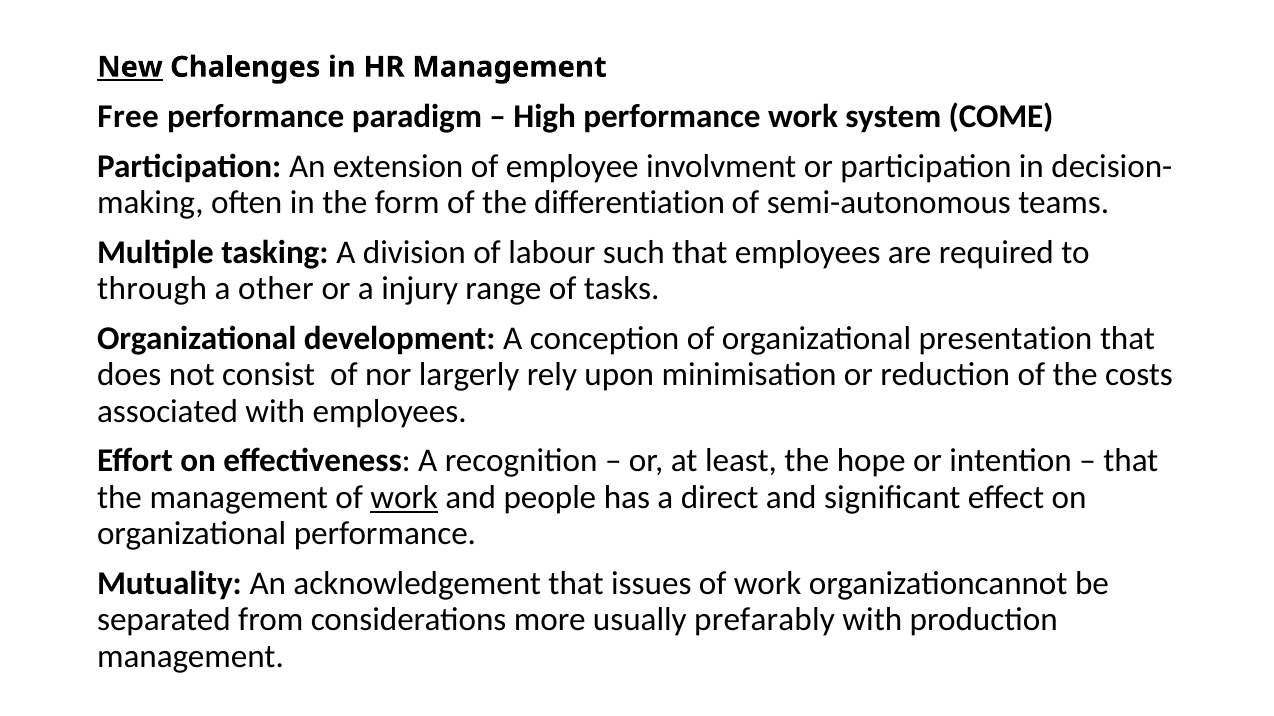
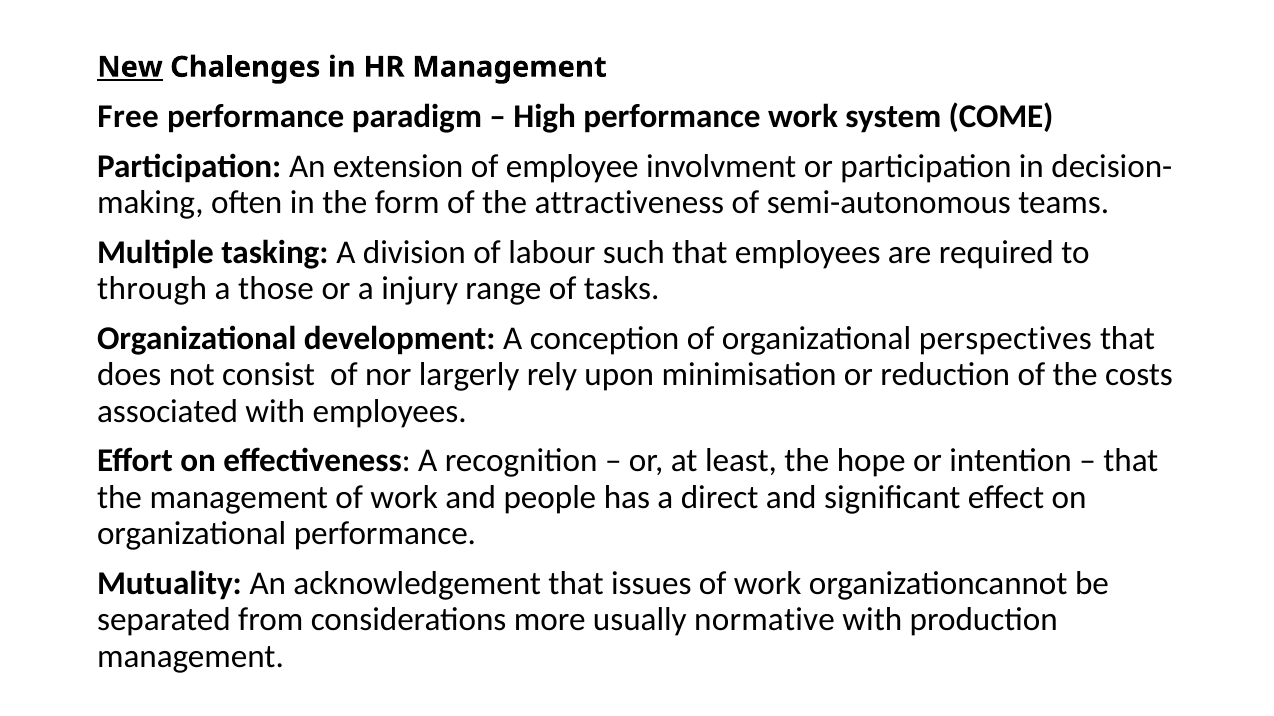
differentiation: differentiation -> attractiveness (629, 203)
other: other -> those (276, 289)
presentation: presentation -> perspectives (1005, 339)
work underline: present -> none (404, 498)
prefarably: prefarably -> normative (764, 620)
